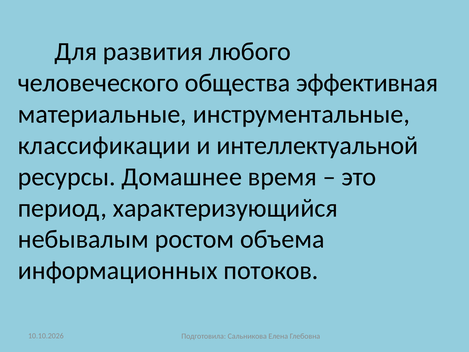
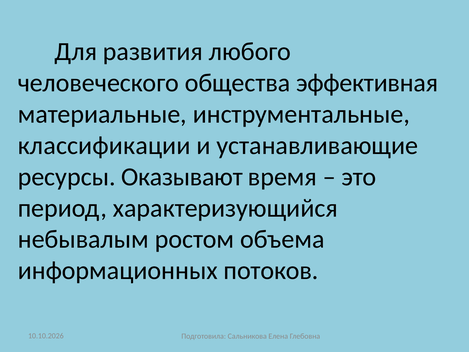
интеллектуальной: интеллектуальной -> устанавливающие (317, 145)
Домашнее: Домашнее -> Оказывают (182, 177)
